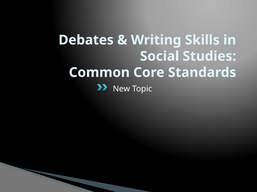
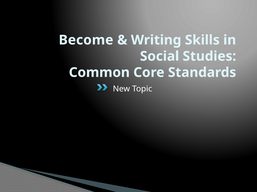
Debates: Debates -> Become (86, 40)
